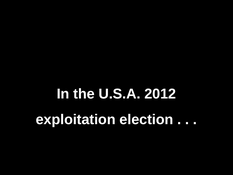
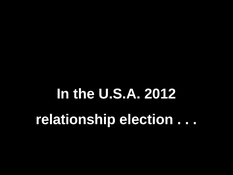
exploitation: exploitation -> relationship (76, 119)
